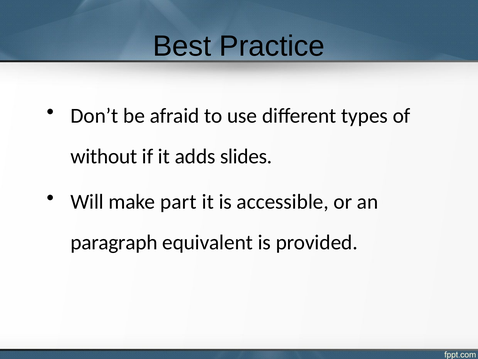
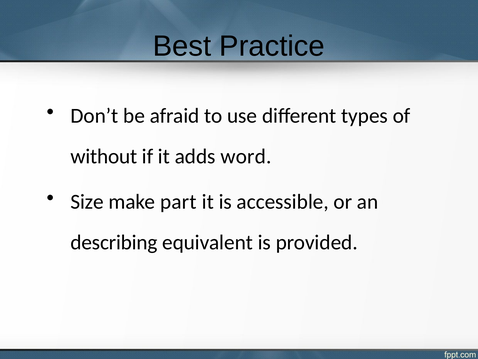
slides: slides -> word (246, 156)
Will: Will -> Size (87, 201)
paragraph: paragraph -> describing (114, 242)
